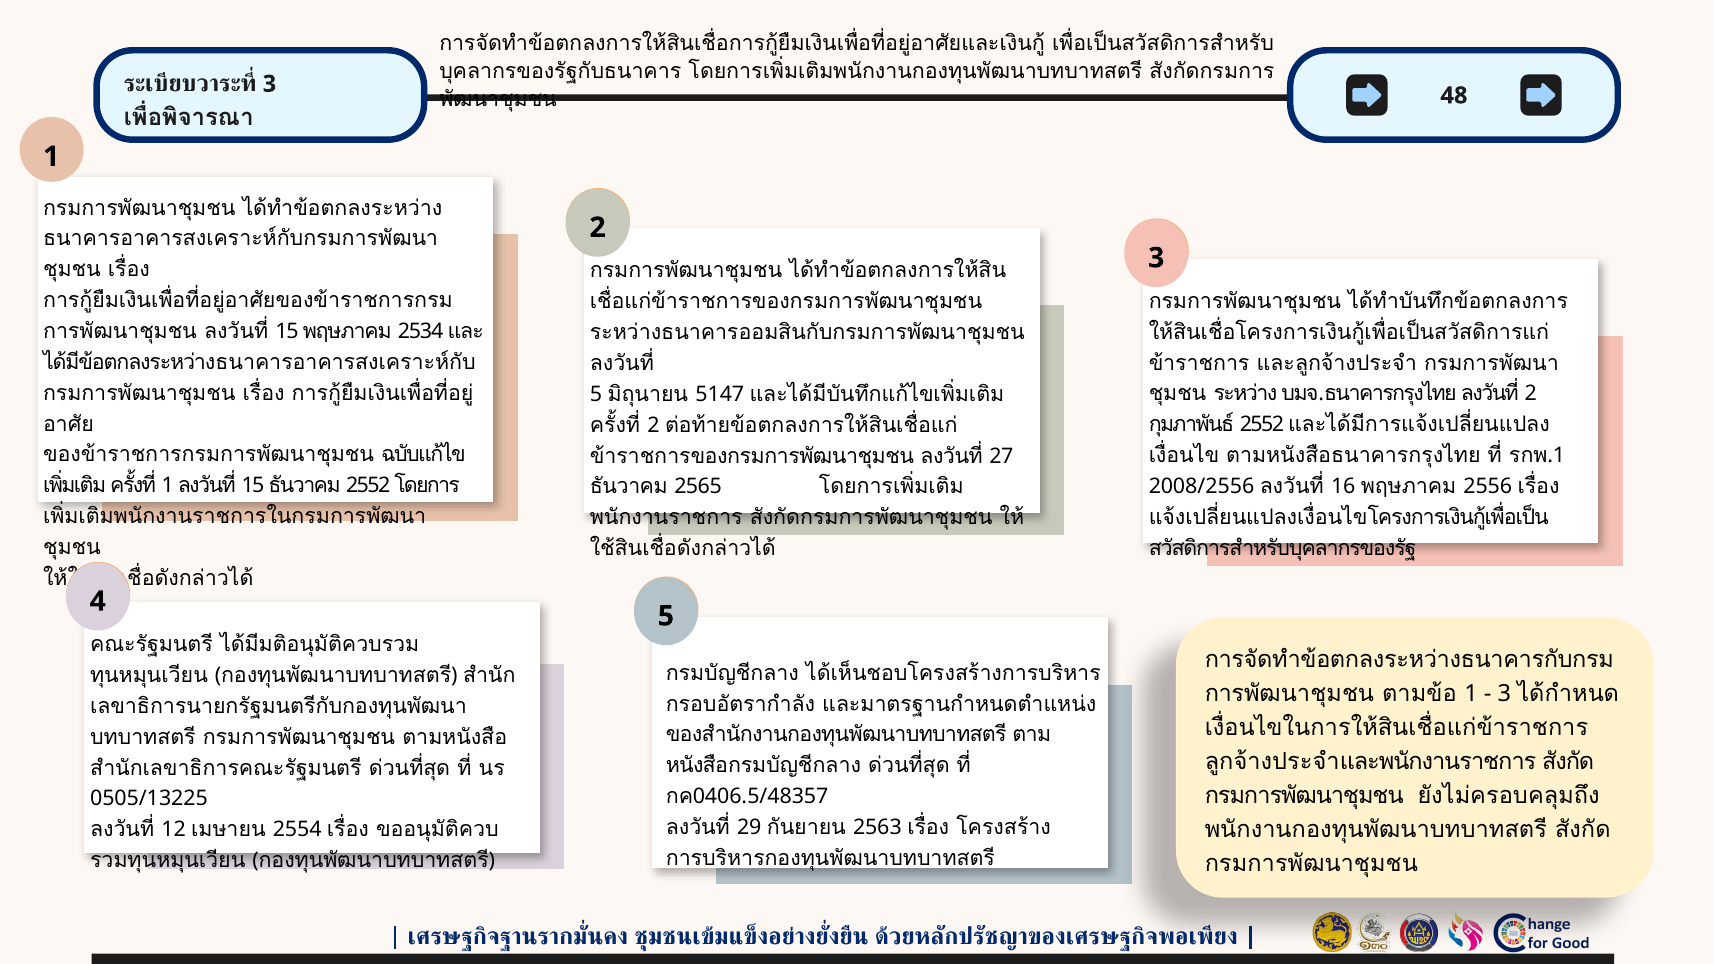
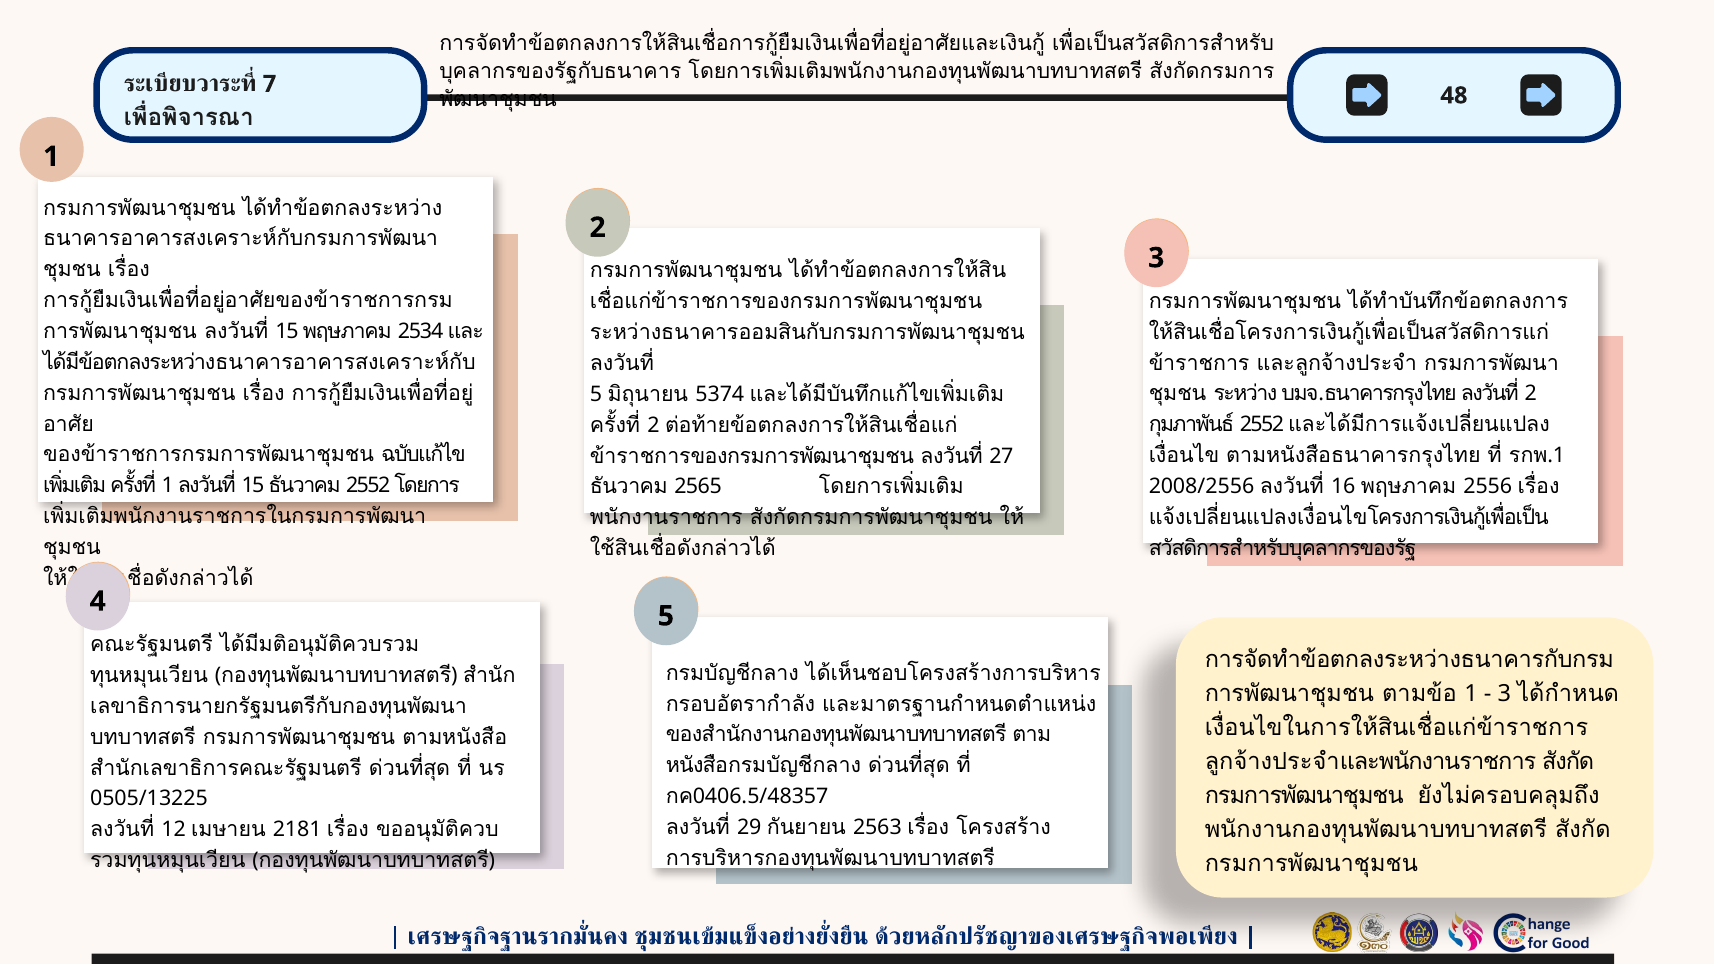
3: 3 -> 7 (269, 84)
5147: 5147 -> 5374 (720, 394)
2554: 2554 -> 2181 (297, 830)
